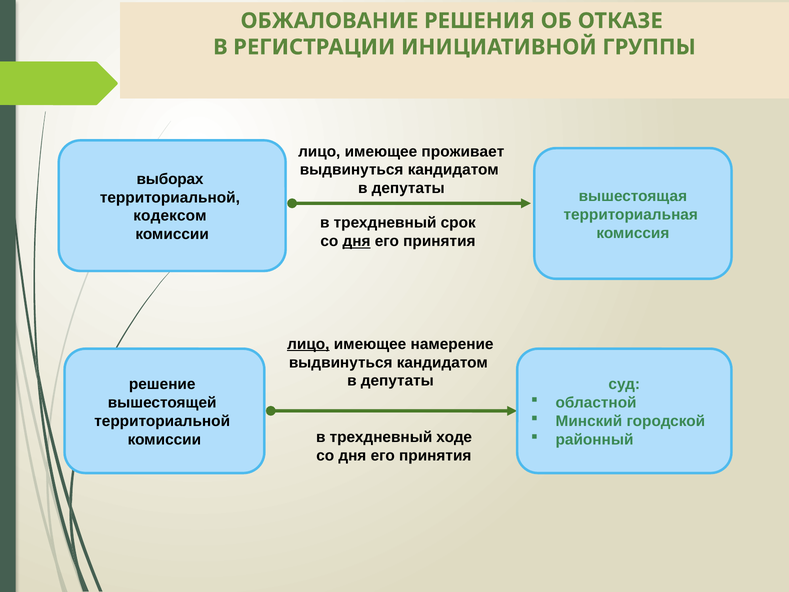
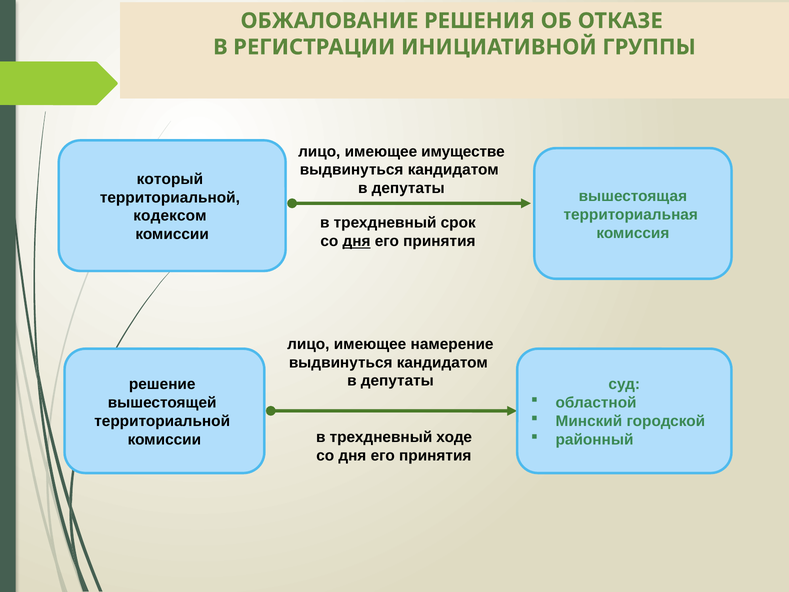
проживает: проживает -> имуществе (463, 151)
выборах: выборах -> который (170, 179)
лицо underline: present -> none (308, 344)
